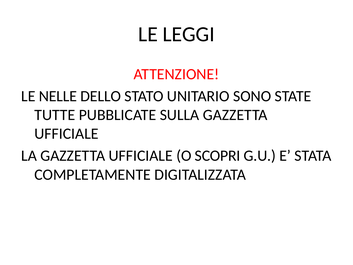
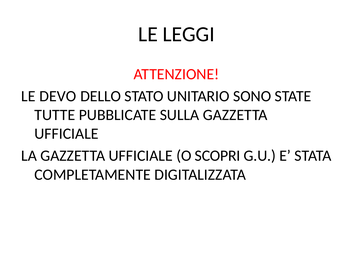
NELLE: NELLE -> DEVO (58, 96)
